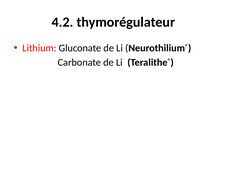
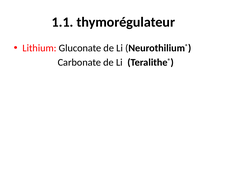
4.2: 4.2 -> 1.1 (63, 22)
